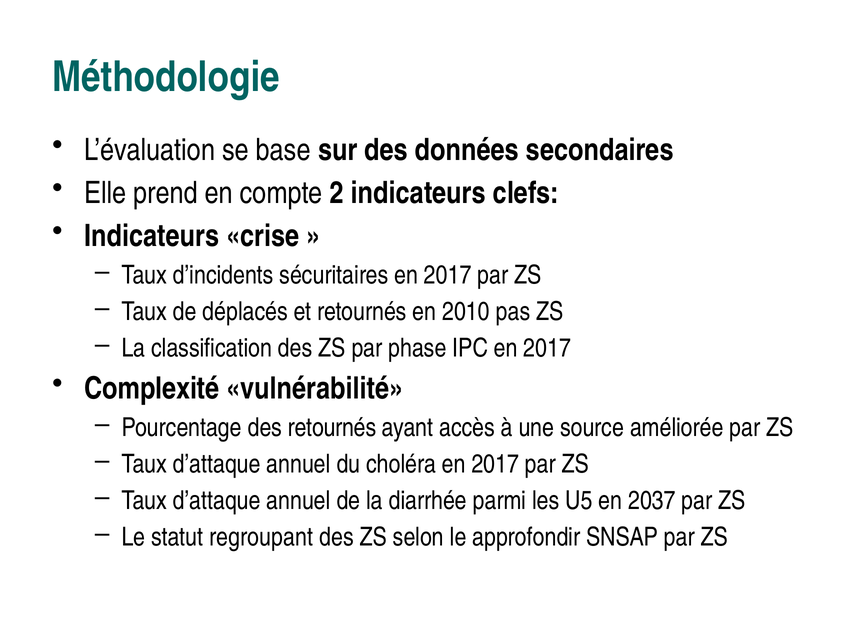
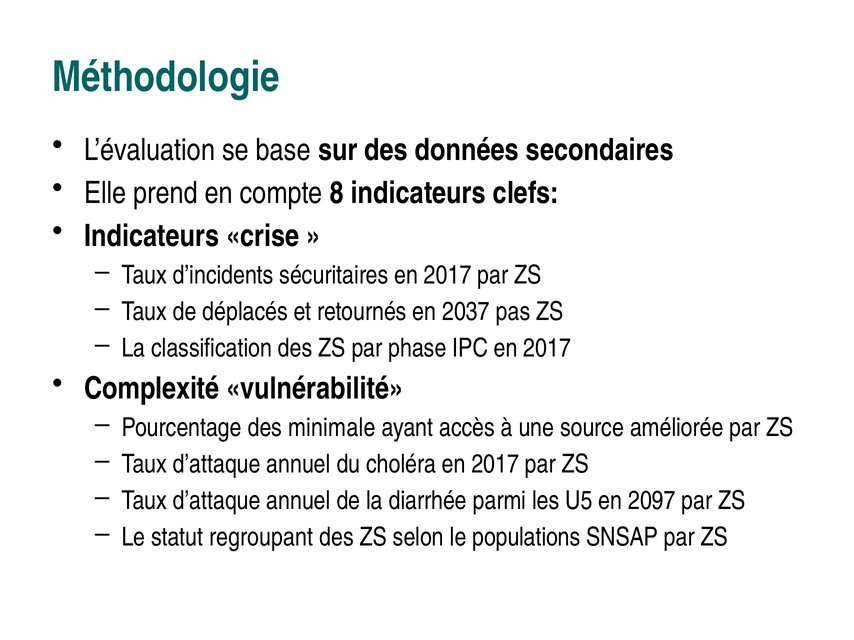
2: 2 -> 8 (337, 193)
2010: 2010 -> 2037 (466, 312)
des retournés: retournés -> minimale (332, 428)
2037: 2037 -> 2097 (652, 501)
approfondir: approfondir -> populations (526, 538)
